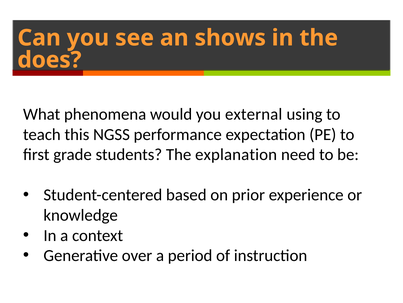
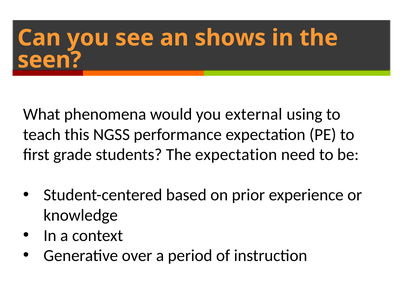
does: does -> seen (49, 60)
The explanation: explanation -> expectation (236, 154)
